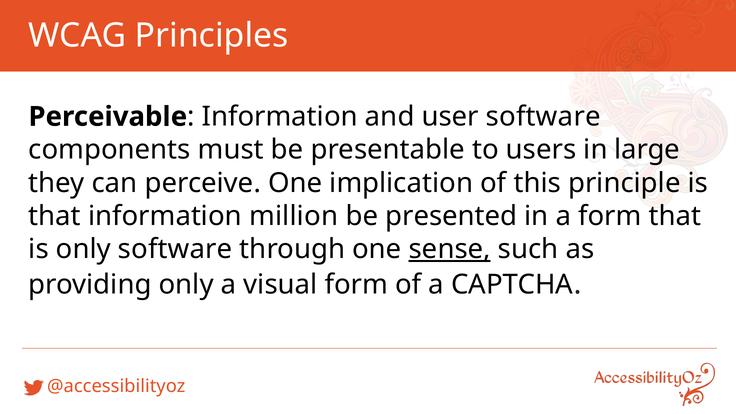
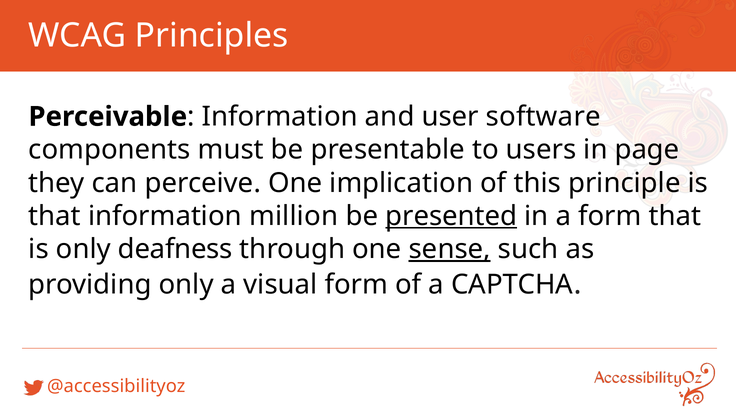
large: large -> page (647, 150)
presented underline: none -> present (451, 216)
only software: software -> deafness (175, 249)
